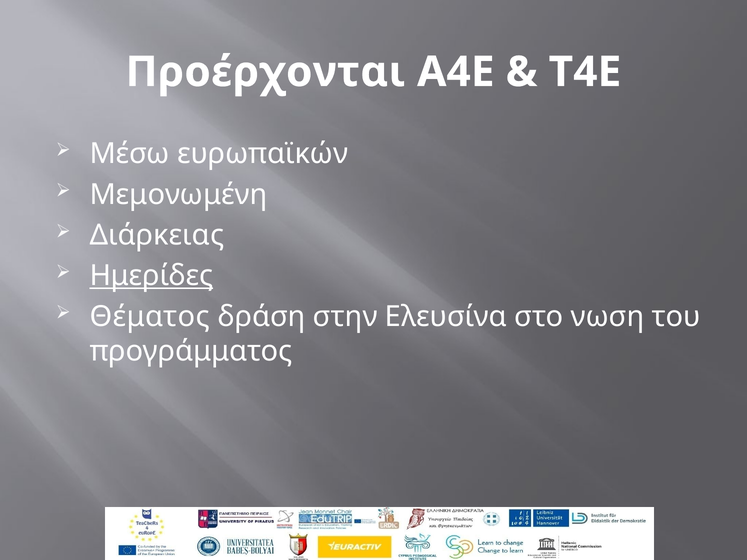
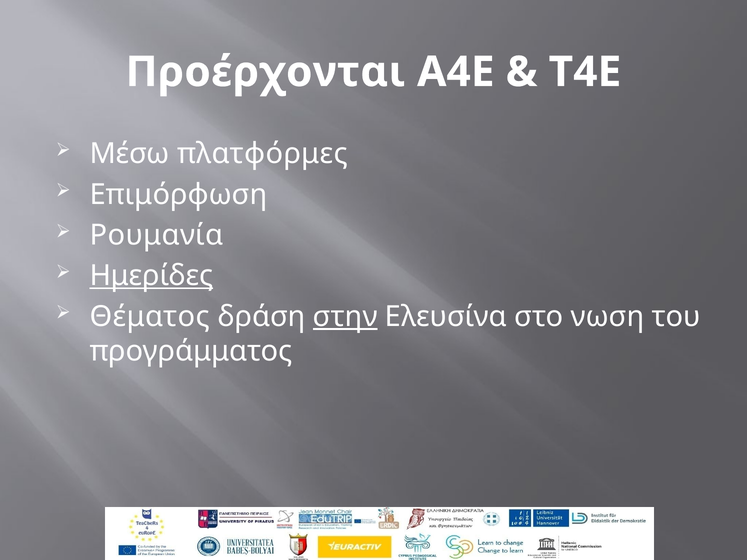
ευρωπαϊκών: ευρωπαϊκών -> πλατφόρμες (262, 154)
Μεμονωμένη: Μεμονωμένη -> Επιμόρφωση (178, 195)
Διάρκειας: Διάρκειας -> Ρουμανία (157, 235)
στην underline: none -> present (345, 317)
